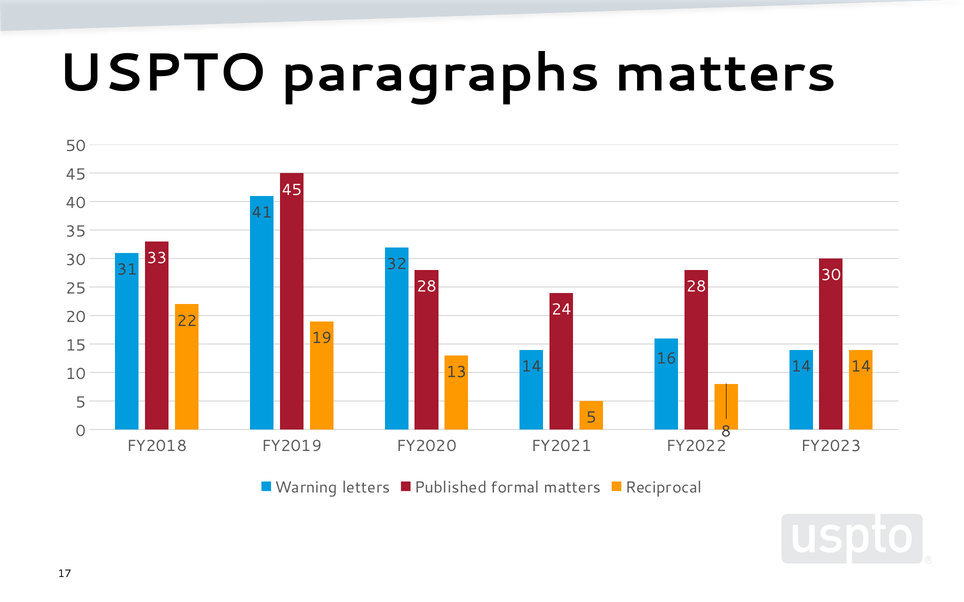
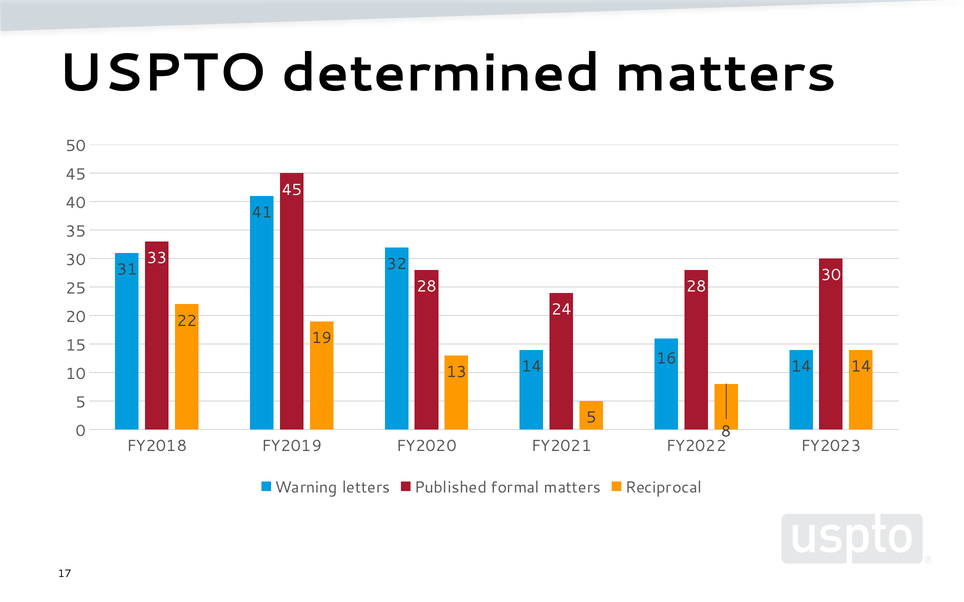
paragraphs: paragraphs -> determined (441, 73)
